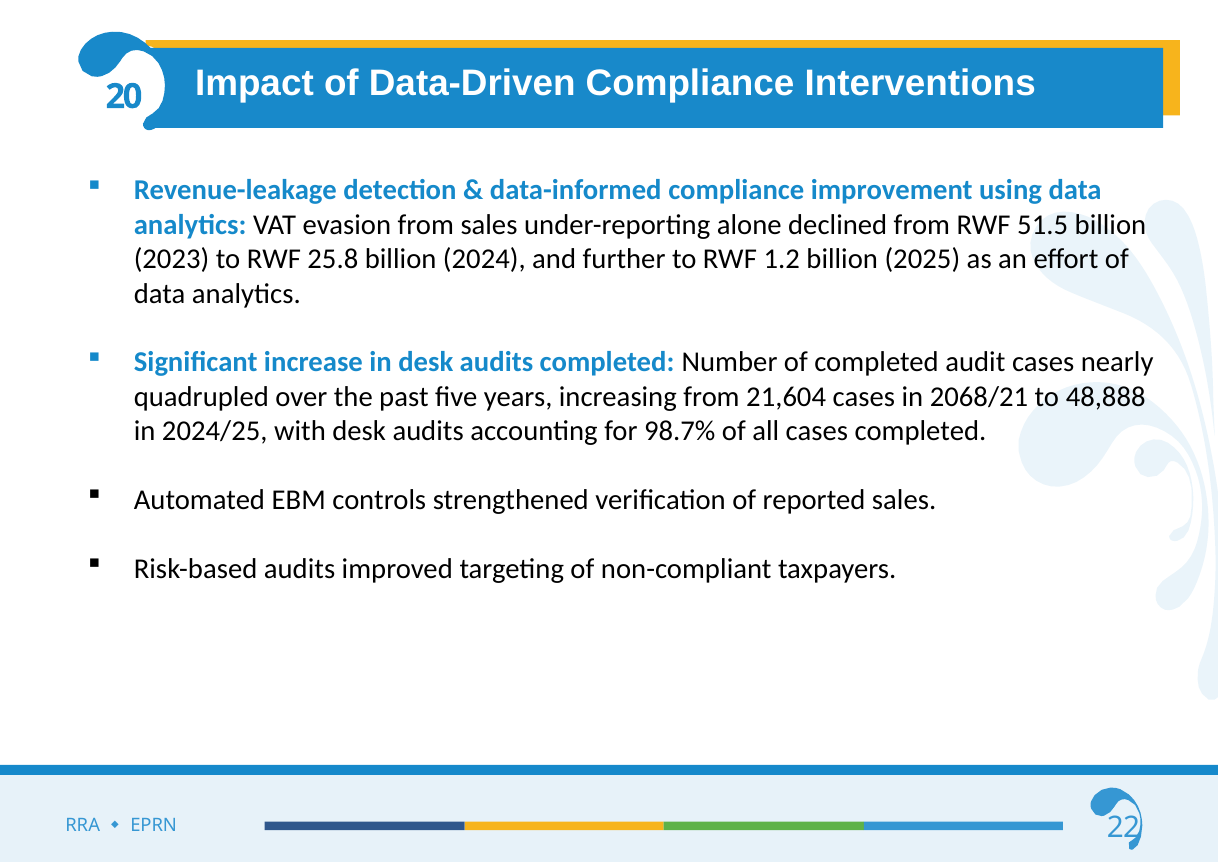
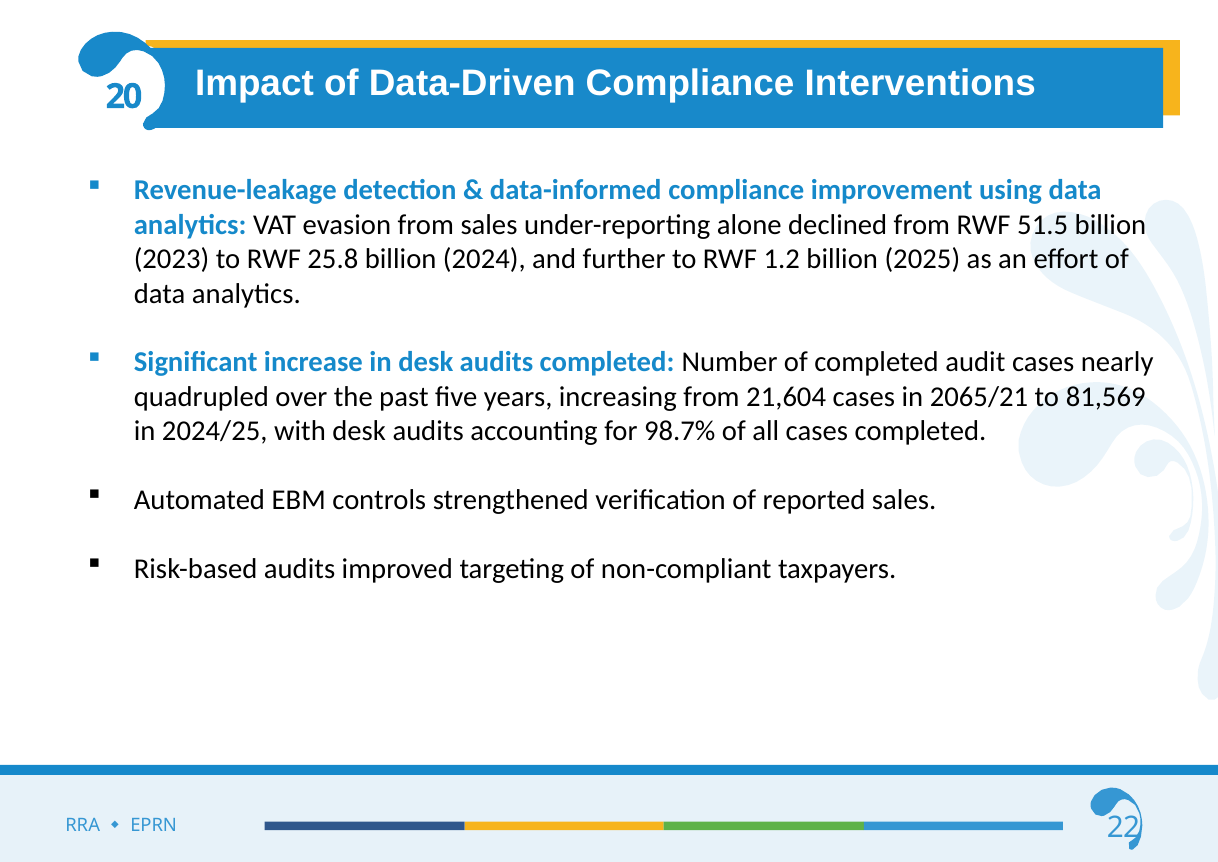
2068/21: 2068/21 -> 2065/21 (979, 397)
48,888: 48,888 -> 81,569 (1106, 397)
